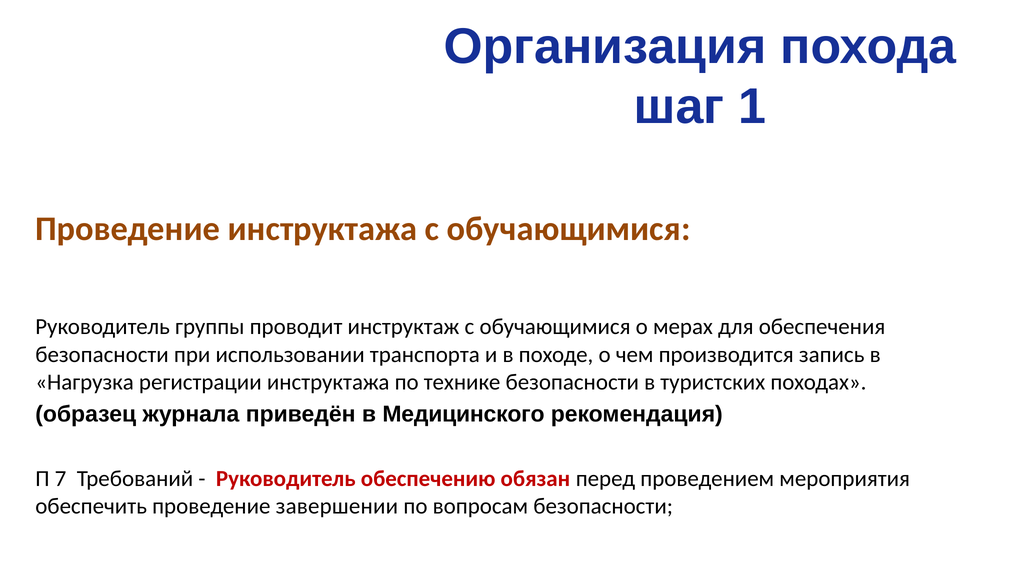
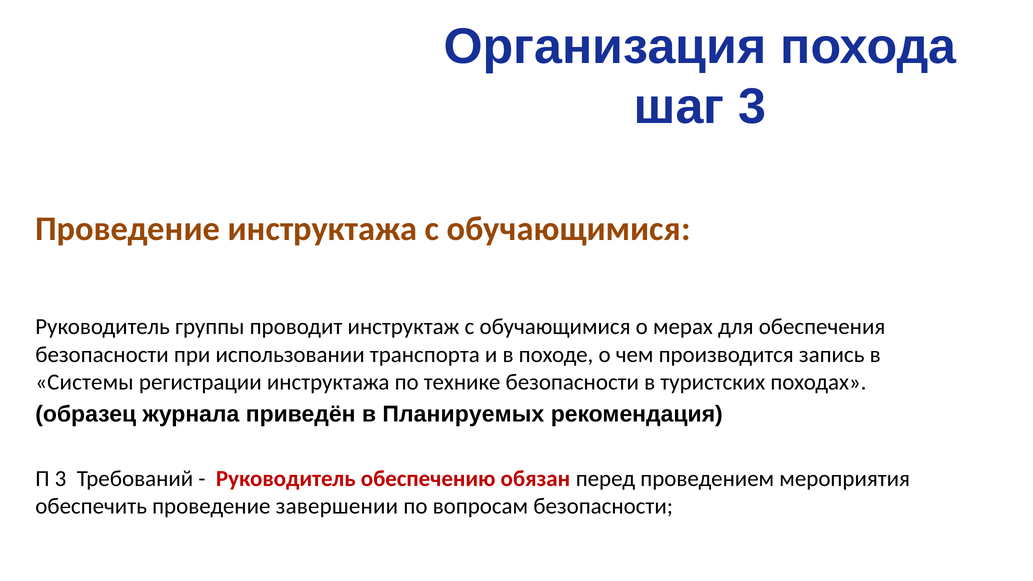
шаг 1: 1 -> 3 (752, 107)
Нагрузка: Нагрузка -> Системы (84, 382)
Медицинского: Медицинского -> Планируемых (463, 414)
П 7: 7 -> 3 (61, 478)
